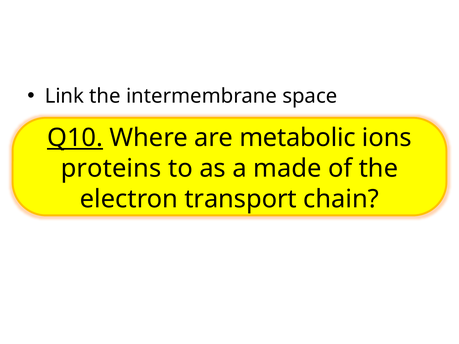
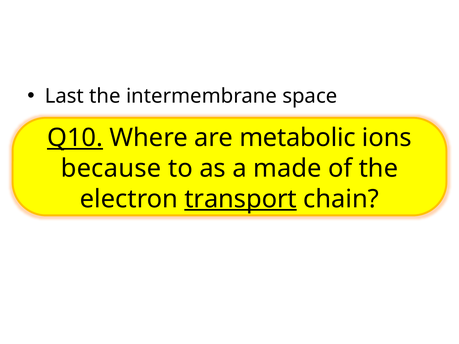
Link: Link -> Last (64, 96)
proteins: proteins -> because (111, 168)
transport underline: none -> present (241, 199)
